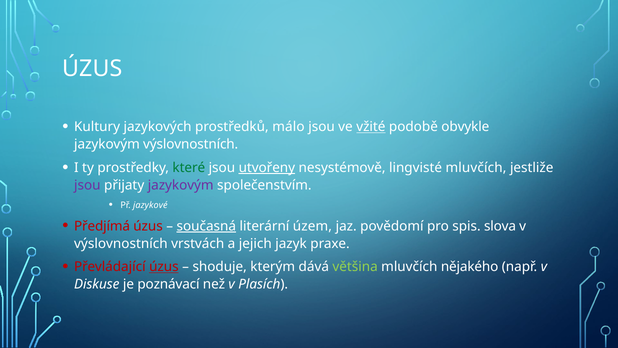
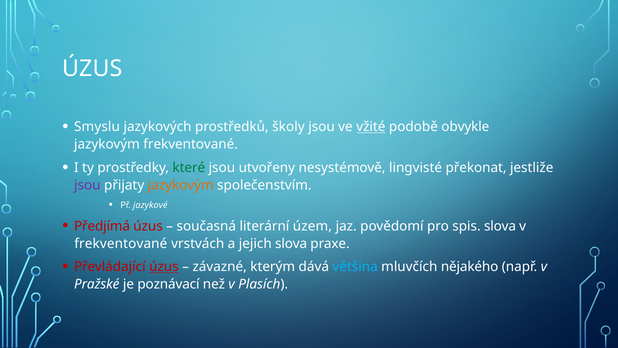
Kultury: Kultury -> Smyslu (97, 127)
málo: málo -> školy (288, 127)
jazykovým výslovnostních: výslovnostních -> frekventované (191, 144)
utvořeny underline: present -> none (267, 168)
lingvisté mluvčích: mluvčích -> překonat (476, 168)
jazykovým colour: purple -> orange (181, 185)
současná underline: present -> none (206, 226)
výslovnostních: výslovnostních -> frekventované (121, 243)
jejich jazyk: jazyk -> slova (291, 243)
shoduje: shoduje -> závazné (220, 267)
většina colour: light green -> light blue (355, 267)
Diskuse: Diskuse -> Pražské (97, 284)
